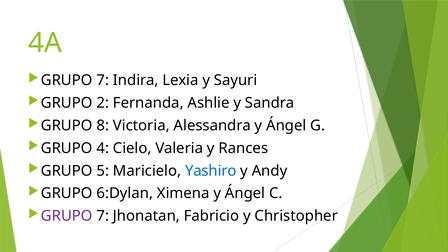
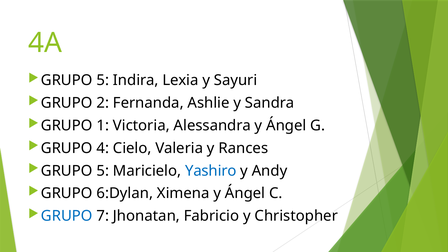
7: 7 -> 5 (103, 80)
8: 8 -> 1 (103, 126)
GRUPO colour: purple -> blue (67, 216)
